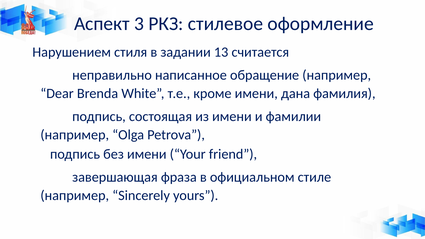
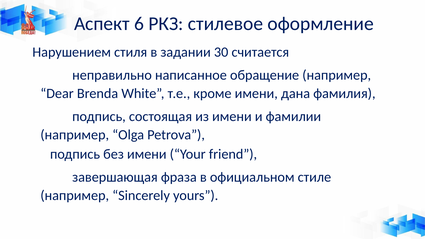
3: 3 -> 6 (139, 24)
13: 13 -> 30 (221, 52)
